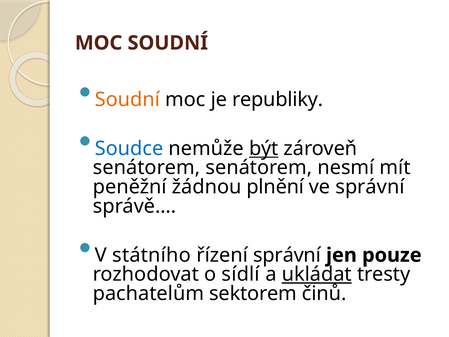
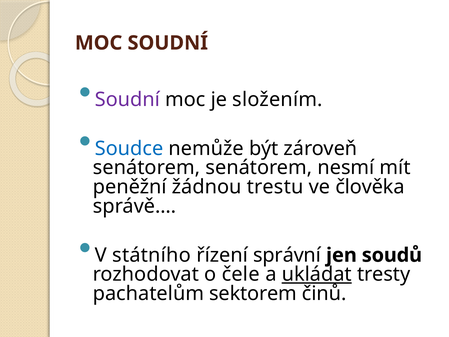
Soudní colour: orange -> purple (127, 99)
republiky: republiky -> složením (277, 99)
být underline: present -> none (264, 148)
plnění: plnění -> trestu (275, 187)
ve správní: správní -> člověka (370, 187)
pouze: pouze -> soudů (392, 255)
sídlí: sídlí -> čele (241, 274)
